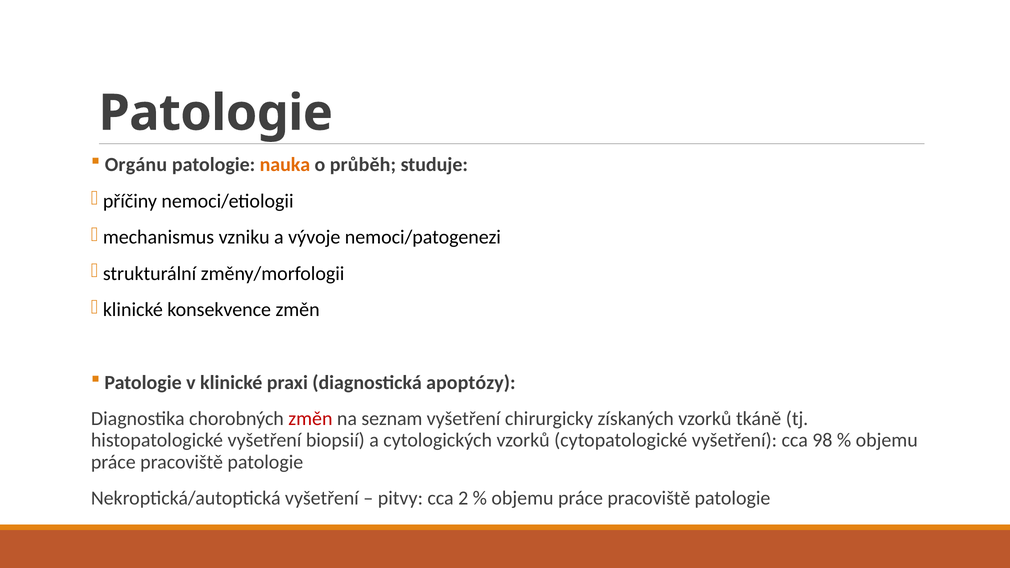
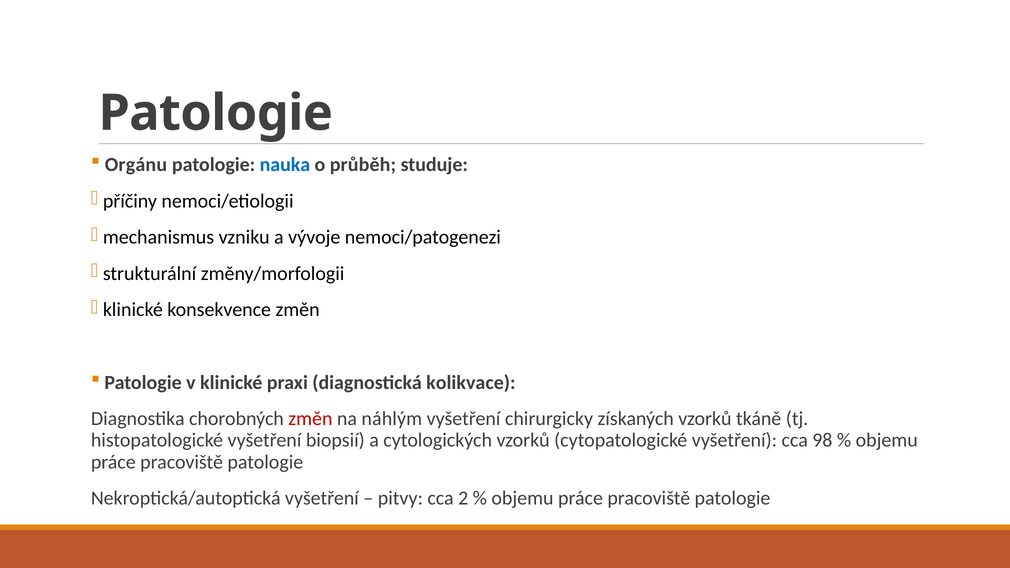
nauka colour: orange -> blue (285, 165)
apoptózy: apoptózy -> kolikvace (471, 383)
seznam: seznam -> náhlým (392, 419)
